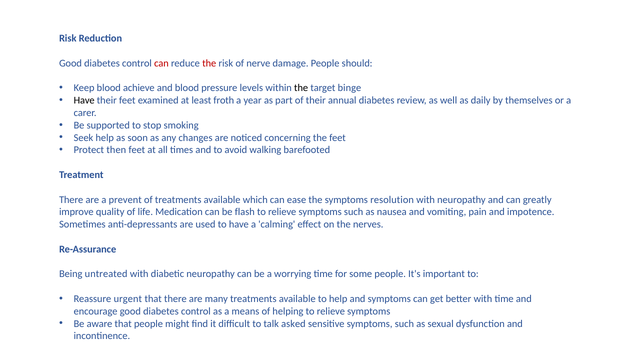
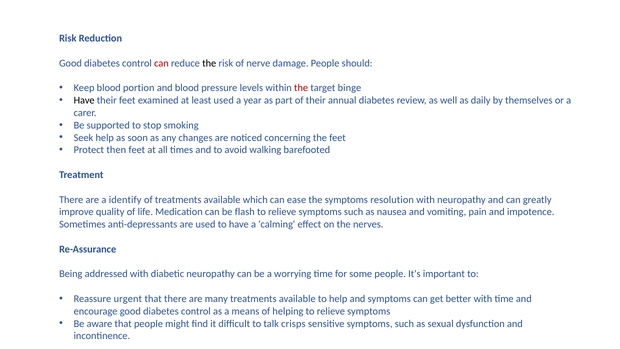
the colour: red -> black (209, 63)
achieve: achieve -> portion (139, 88)
the colour: black -> red (301, 88)
least froth: froth -> used (224, 100)
prevent: prevent -> identify (125, 199)
untreated: untreated -> addressed (106, 274)
asked: asked -> crisps (293, 323)
